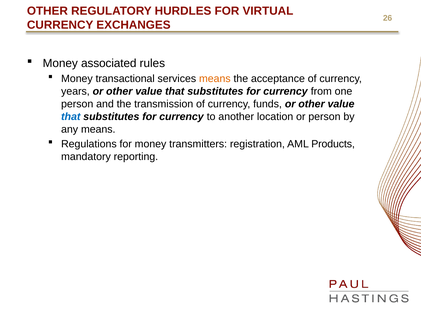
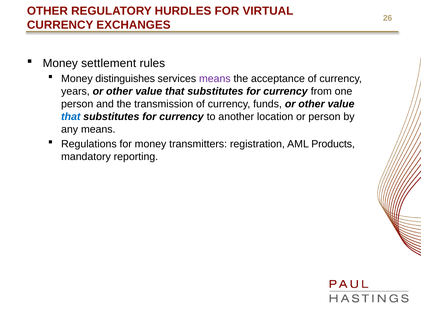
associated: associated -> settlement (109, 63)
transactional: transactional -> distinguishes (125, 79)
means colour: orange -> purple (215, 79)
